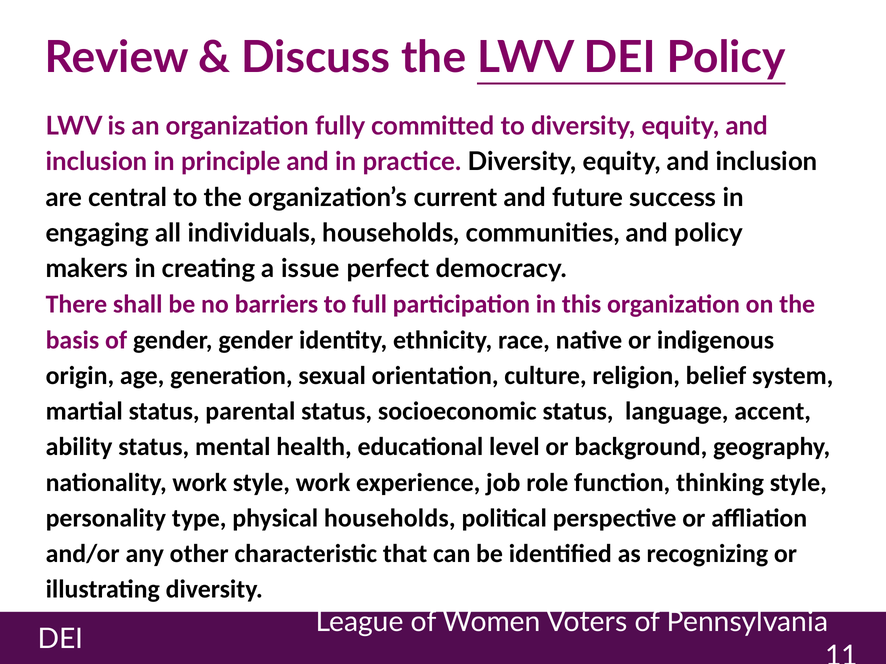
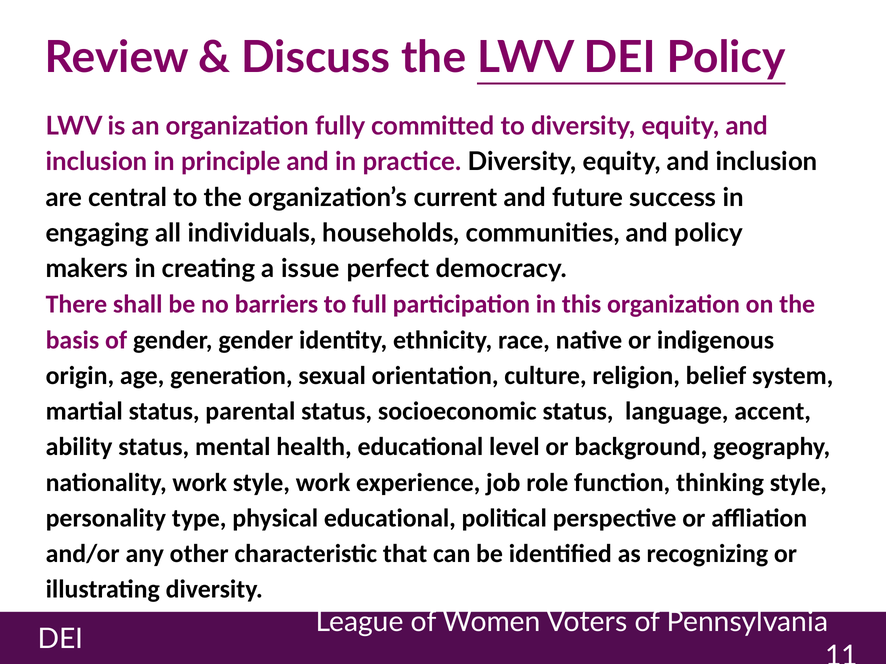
physical households: households -> educational (390, 519)
